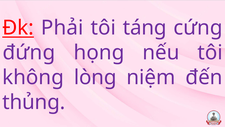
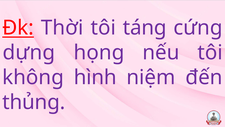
Phải: Phải -> Thời (62, 28)
đứng: đứng -> dựng (29, 52)
lòng: lòng -> hình (95, 77)
